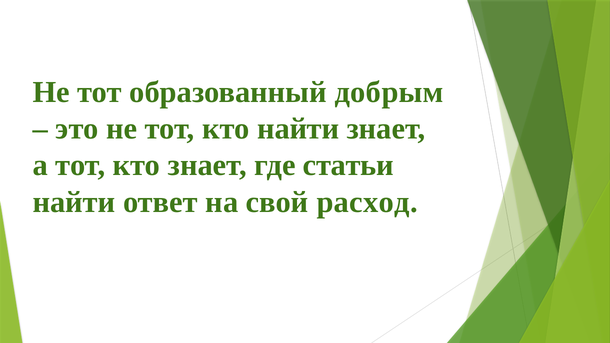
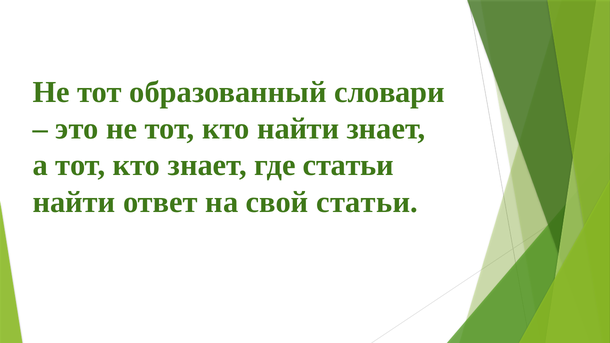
добрым: добрым -> словари (389, 92)
свой расход: расход -> статьи (367, 202)
